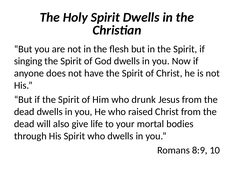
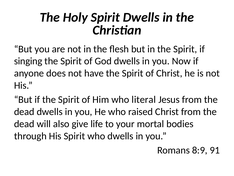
drunk: drunk -> literal (144, 99)
10: 10 -> 91 (215, 150)
